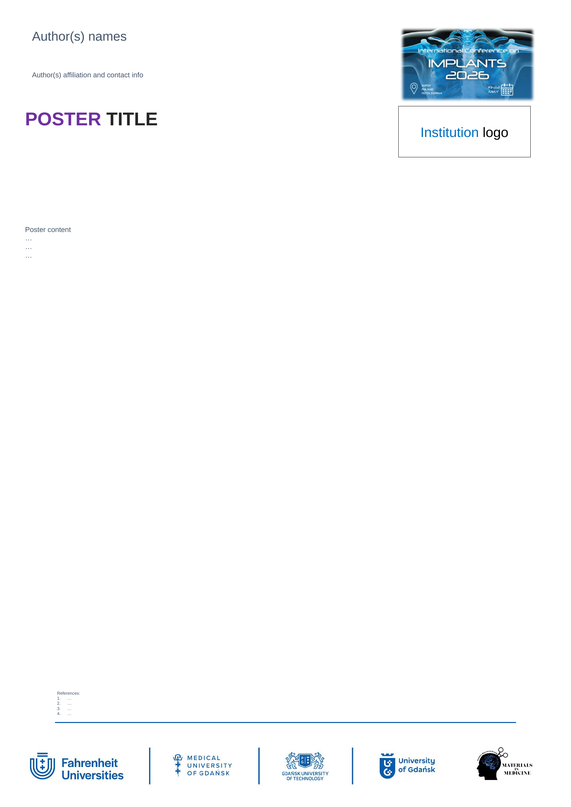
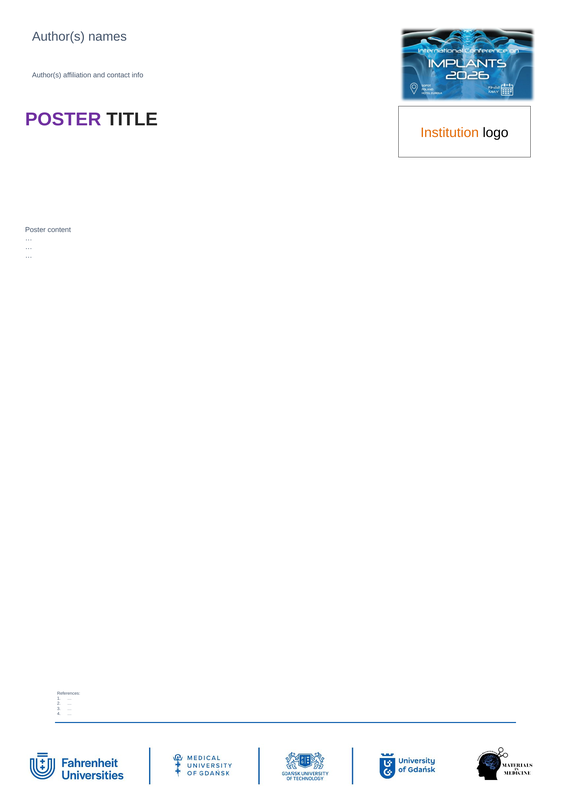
Institution colour: blue -> orange (450, 133)
